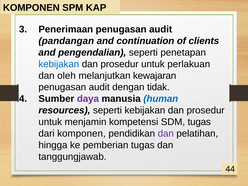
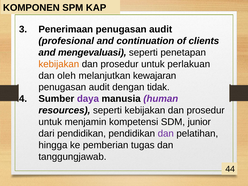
pandangan: pandangan -> profesional (66, 41)
pengendalian: pengendalian -> mengevaluasi (92, 52)
kebijakan colour: blue -> orange (59, 64)
human colour: blue -> purple (161, 99)
SDM tugas: tugas -> junior (199, 122)
dari komponen: komponen -> pendidikan (82, 134)
